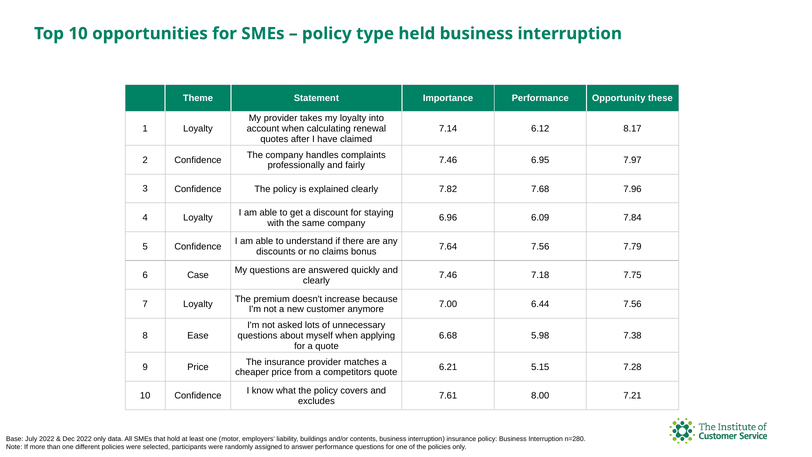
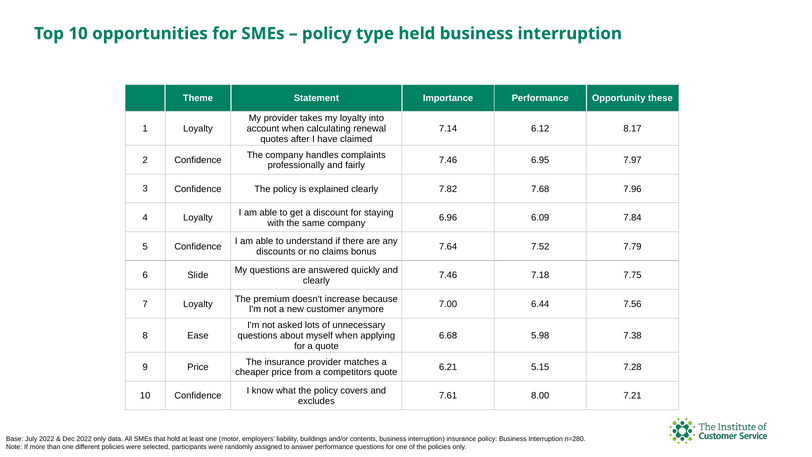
7.64 7.56: 7.56 -> 7.52 (540, 246)
Case: Case -> Slide (198, 275)
